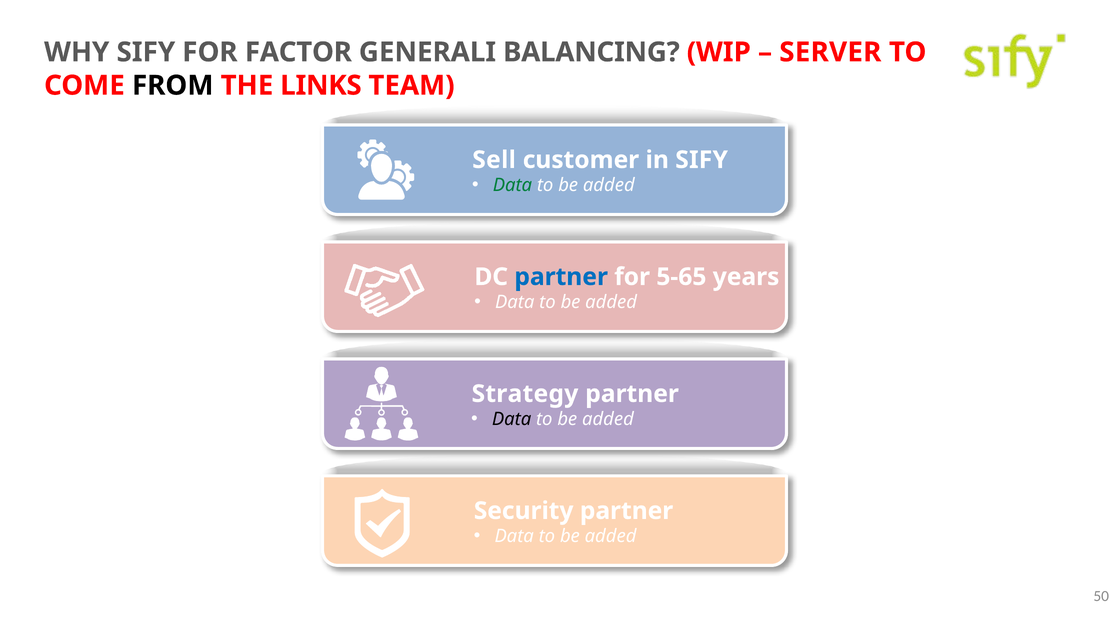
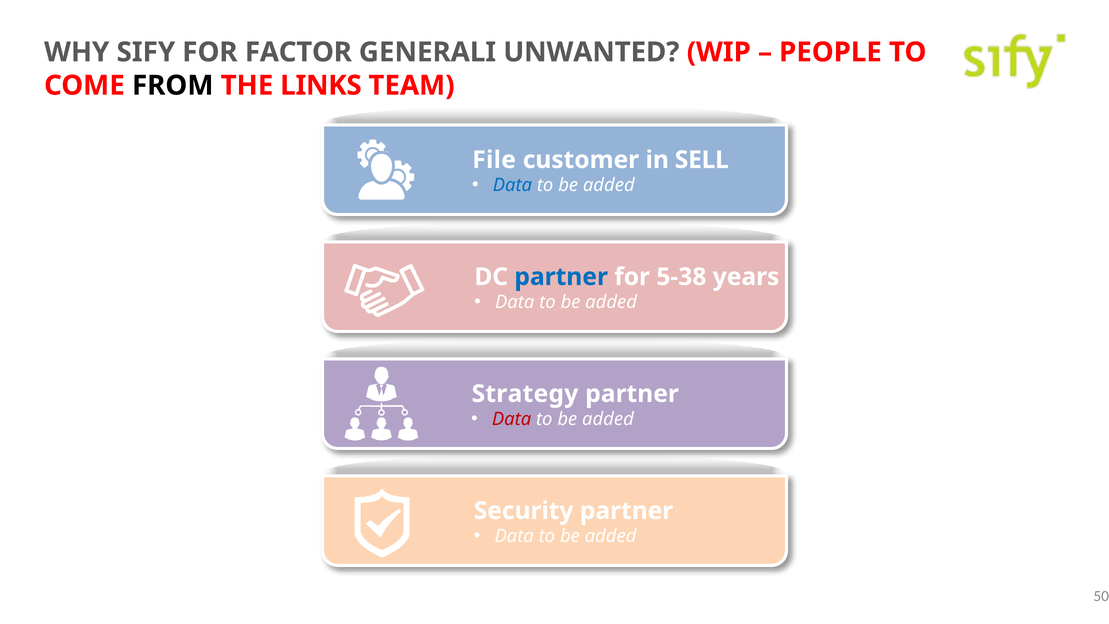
BALANCING: BALANCING -> UNWANTED (591, 52)
SERVER: SERVER -> PEOPLE (830, 52)
Sell: Sell -> File (494, 160)
in SIFY: SIFY -> SELL (702, 160)
Data colour: green -> blue (512, 185)
5-65: 5-65 -> 5-38 (681, 277)
Data colour: black -> red (512, 419)
